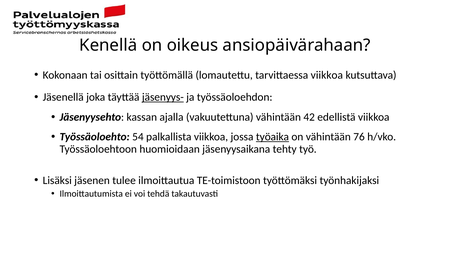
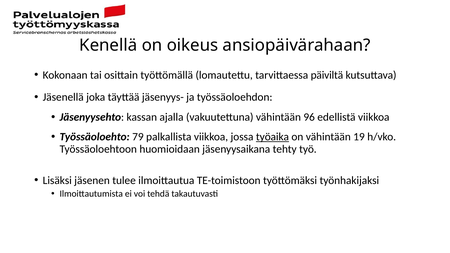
tarvittaessa viikkoa: viikkoa -> päiviltä (327, 75)
jäsenyys- underline: present -> none (163, 97)
42: 42 -> 96 (309, 117)
54: 54 -> 79 (138, 137)
76: 76 -> 19 (359, 137)
